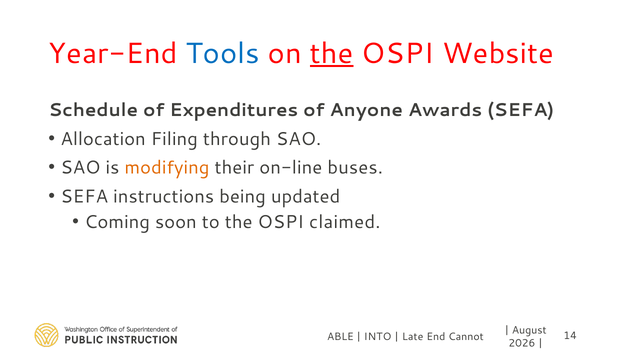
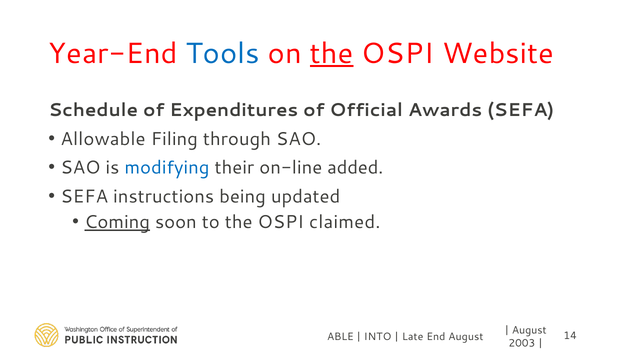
Anyone: Anyone -> Official (366, 110)
Allocation: Allocation -> Allowable (103, 139)
modifying colour: orange -> blue (167, 168)
buses: buses -> added (355, 168)
Coming underline: none -> present (117, 222)
End Cannot: Cannot -> August (466, 336)
2026: 2026 -> 2003 (522, 343)
